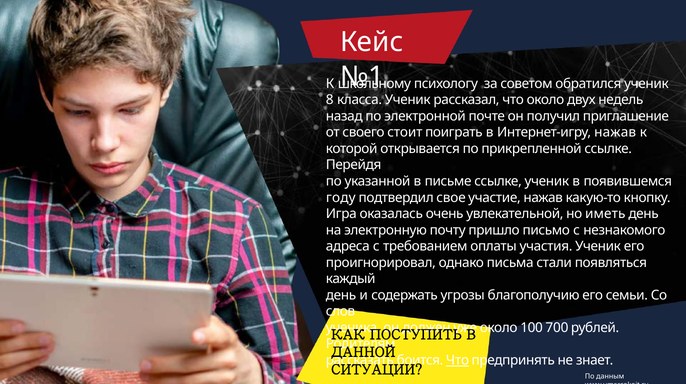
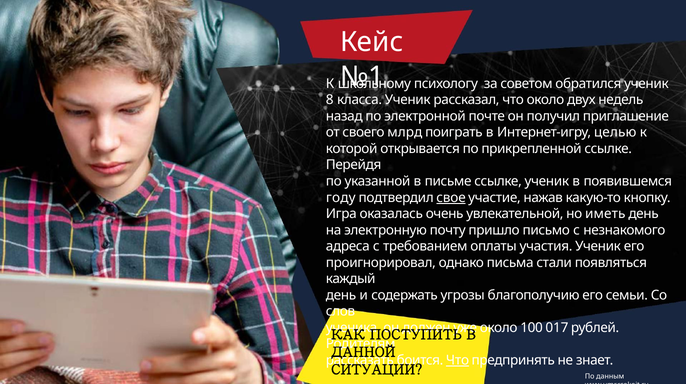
стоит: стоит -> млрд (405, 133)
Интернет-игру нажав: нажав -> целью (615, 133)
свое underline: none -> present (451, 198)
700: 700 -> 017 (557, 328)
